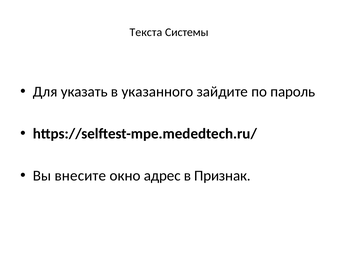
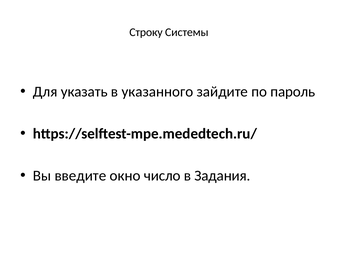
Текста: Текста -> Строку (146, 32)
внесите: внесите -> введите (80, 176)
адрес: адрес -> число (162, 176)
Признак: Признак -> Задания (222, 176)
